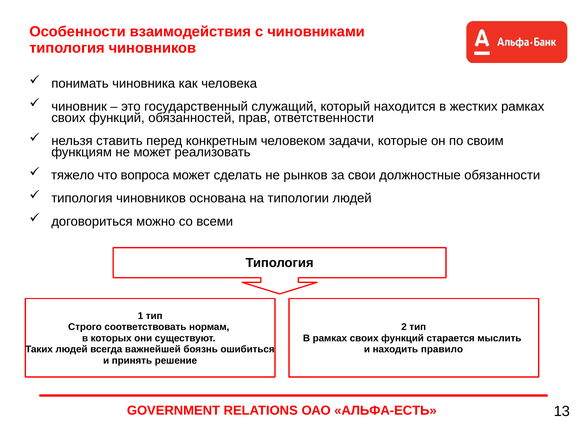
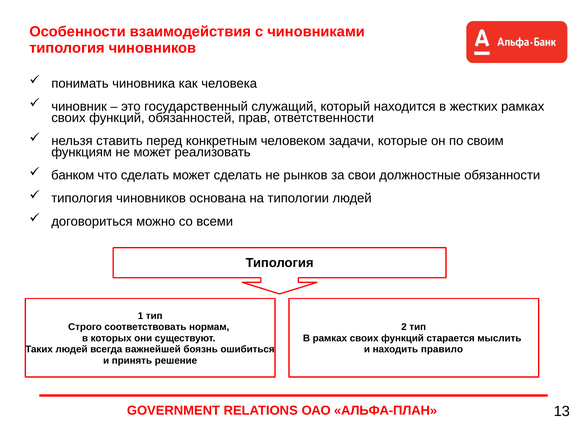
тяжело: тяжело -> банком (73, 175)
что вопроса: вопроса -> сделать (145, 175)
АЛЬФА-ЕСТЬ: АЛЬФА-ЕСТЬ -> АЛЬФА-ПЛАН (386, 411)
